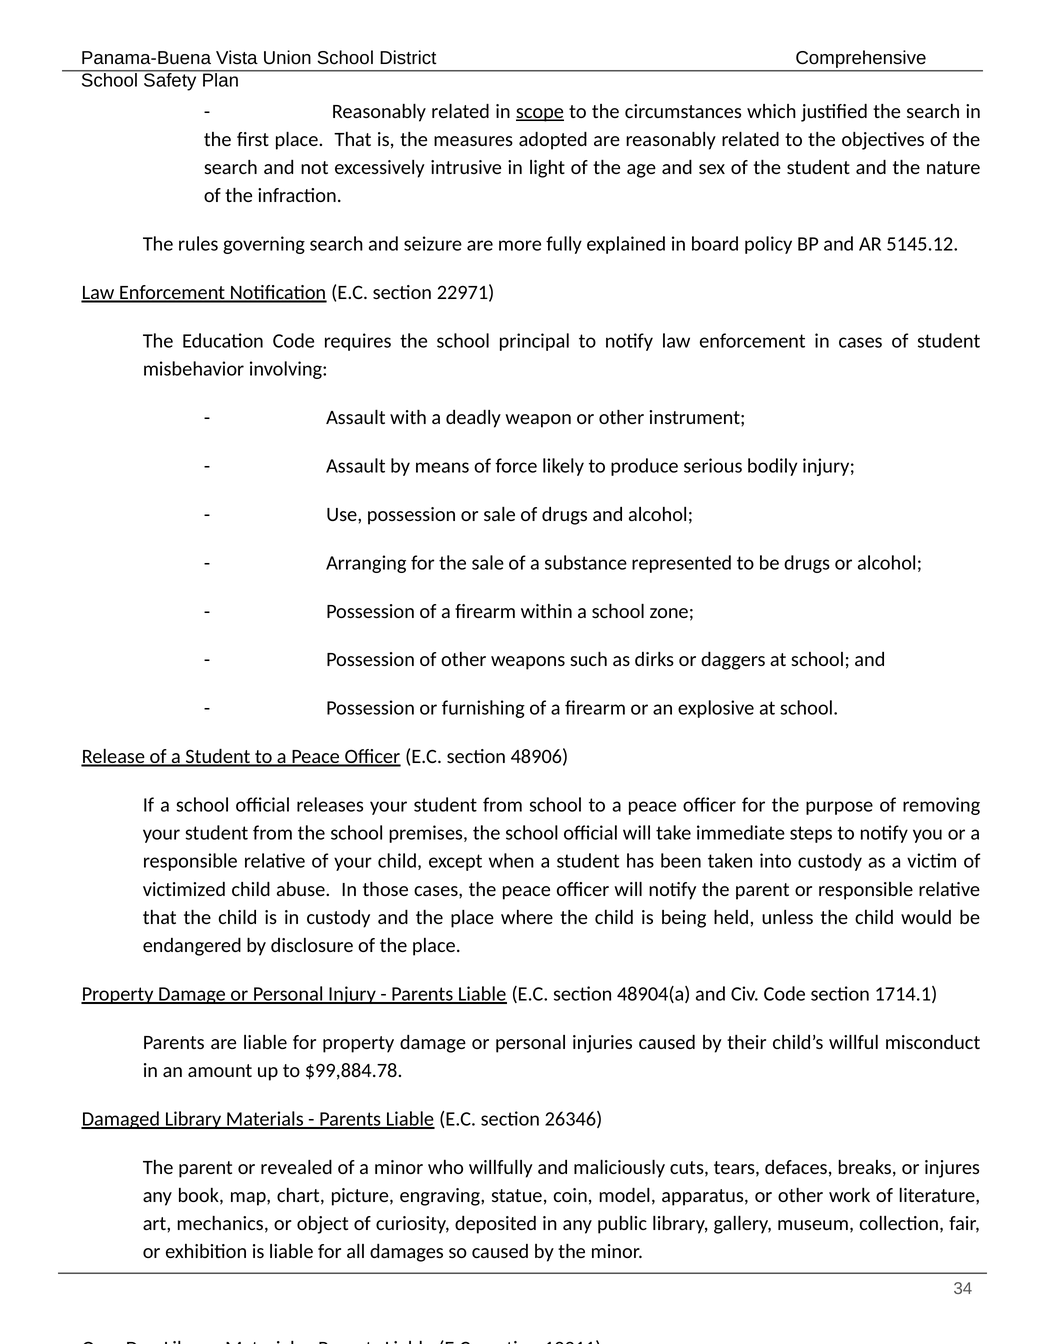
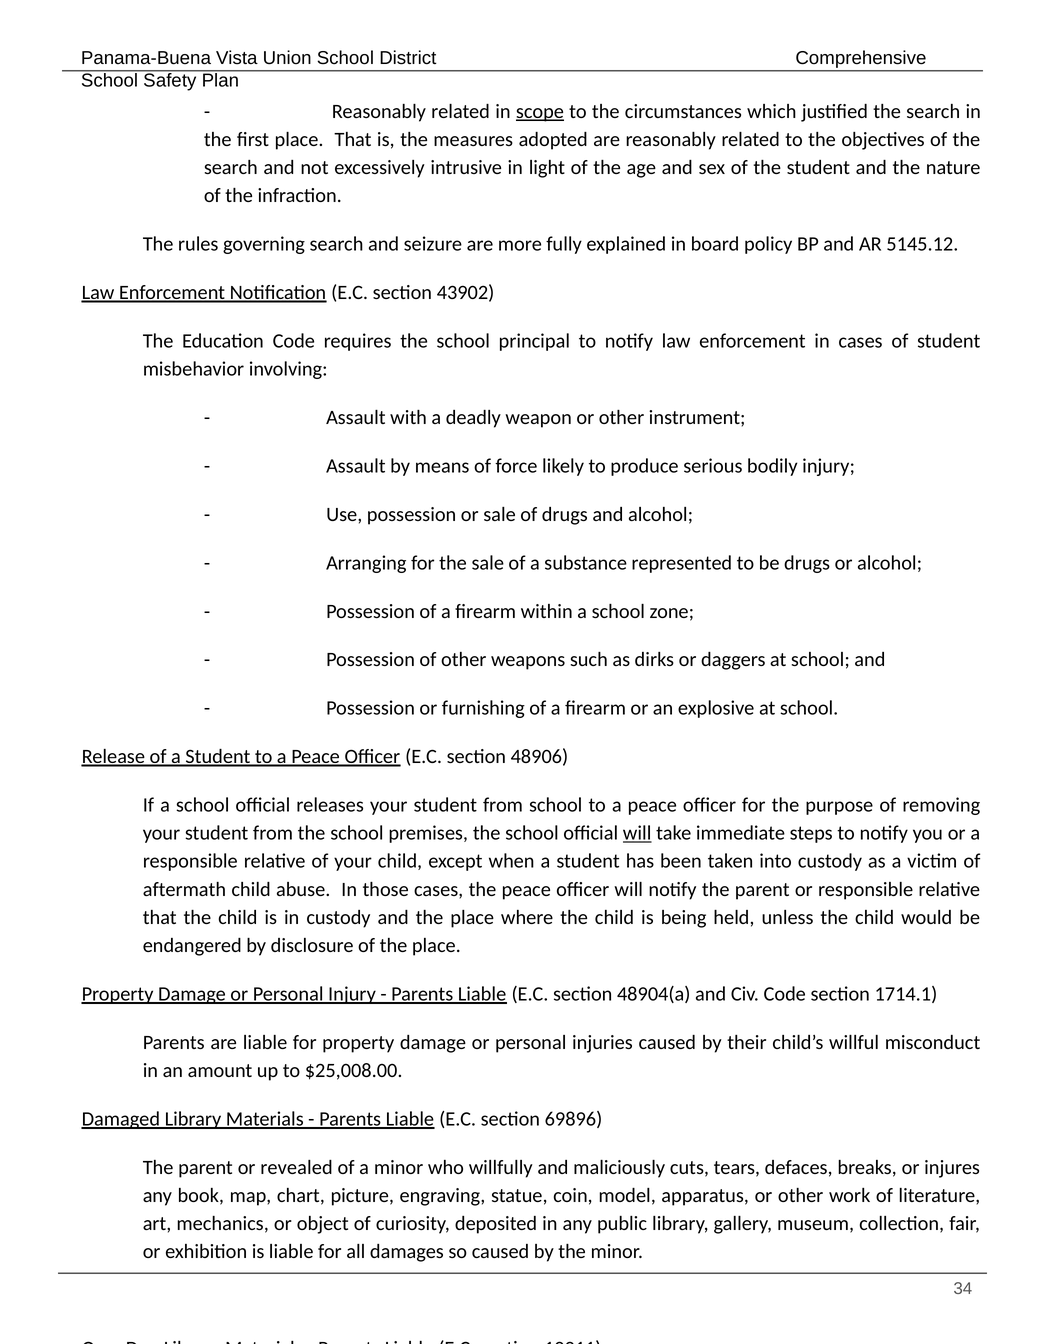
22971: 22971 -> 43902 (466, 293)
will underline: none -> present (637, 834)
victimized: victimized -> aftermath (184, 890)
$99,884.78: $99,884.78 -> $25,008.00 (354, 1071)
26346: 26346 -> 69896 (573, 1119)
